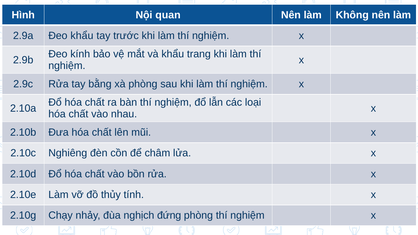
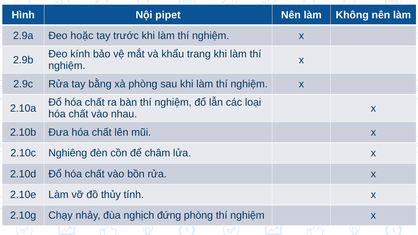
quan: quan -> pipet (168, 15)
Đeo khẩu: khẩu -> hoặc (82, 36)
